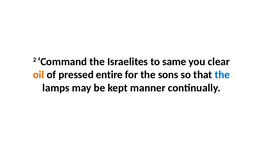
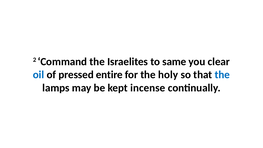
oil colour: orange -> blue (39, 75)
sons: sons -> holy (168, 75)
manner: manner -> incense (148, 88)
